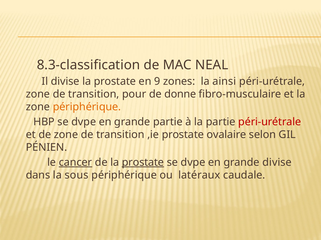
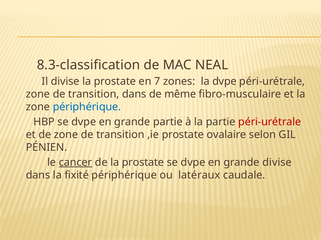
9: 9 -> 7 (157, 81)
la ainsi: ainsi -> dvpe (224, 81)
transition pour: pour -> dans (134, 94)
donne: donne -> même (180, 94)
périphérique colour: orange -> blue (87, 107)
prostate underline: present -> none (143, 163)
sous: sous -> fixité (77, 176)
